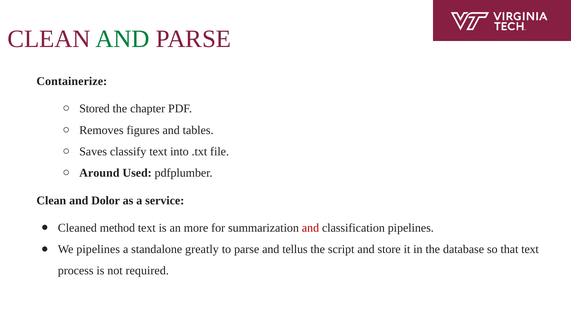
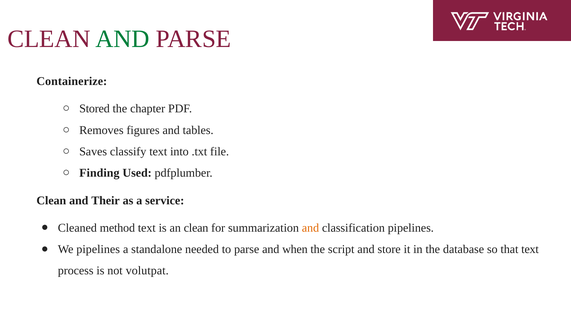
Around: Around -> Finding (99, 173)
Dolor: Dolor -> Their (106, 201)
an more: more -> clean (196, 228)
and colour: red -> orange (310, 228)
greatly: greatly -> needed (202, 249)
tellus: tellus -> when (295, 249)
required: required -> volutpat (147, 271)
